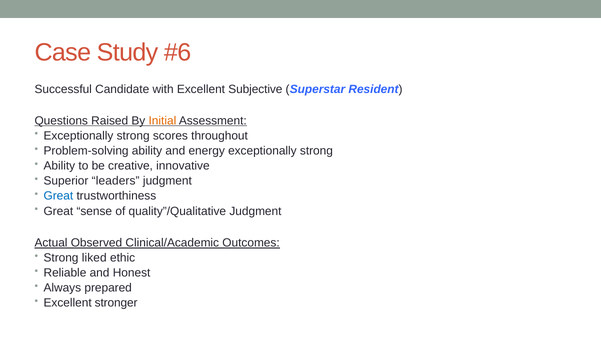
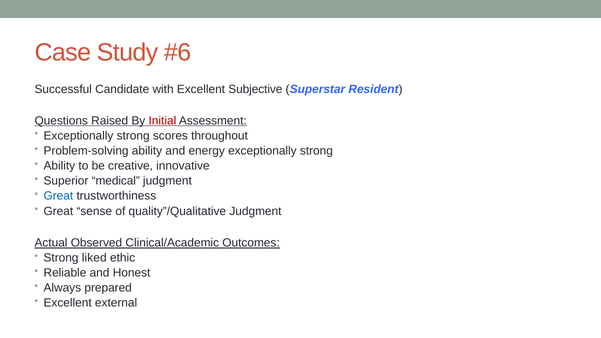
Initial colour: orange -> red (162, 121)
leaders: leaders -> medical (116, 181)
stronger: stronger -> external (116, 303)
